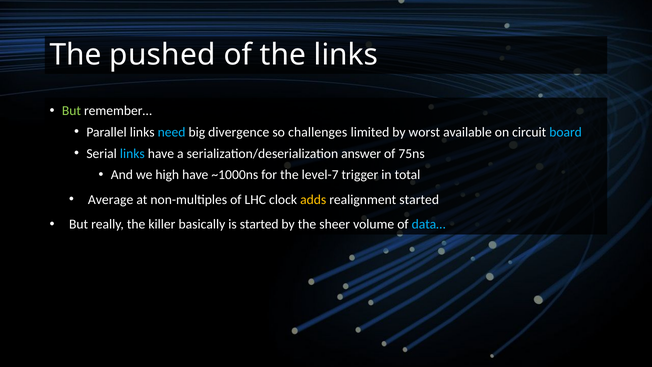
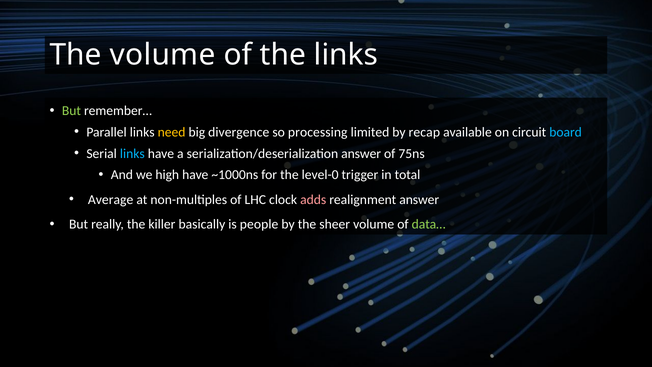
The pushed: pushed -> volume (163, 55)
need colour: light blue -> yellow (172, 132)
challenges: challenges -> processing (318, 132)
worst: worst -> recap (424, 132)
level-7: level-7 -> level-0 (320, 175)
adds colour: yellow -> pink (313, 199)
realignment started: started -> answer (419, 199)
is started: started -> people (259, 224)
data… colour: light blue -> light green (429, 224)
